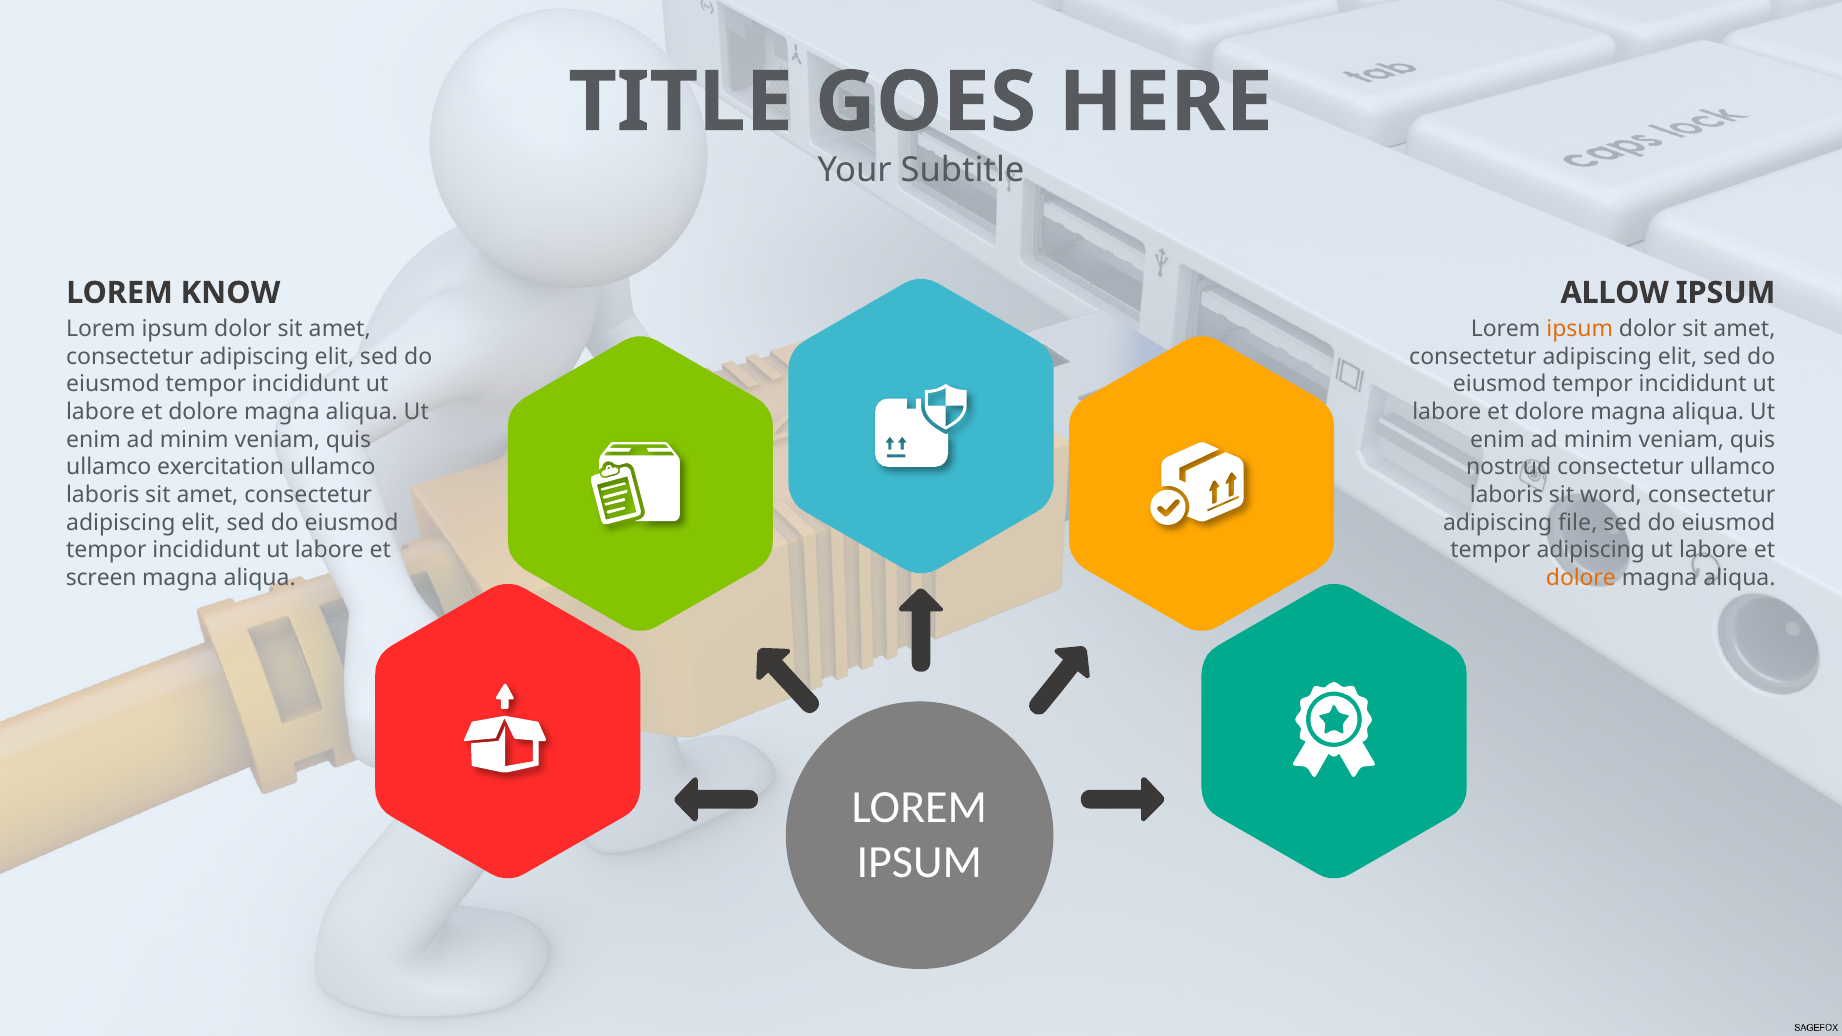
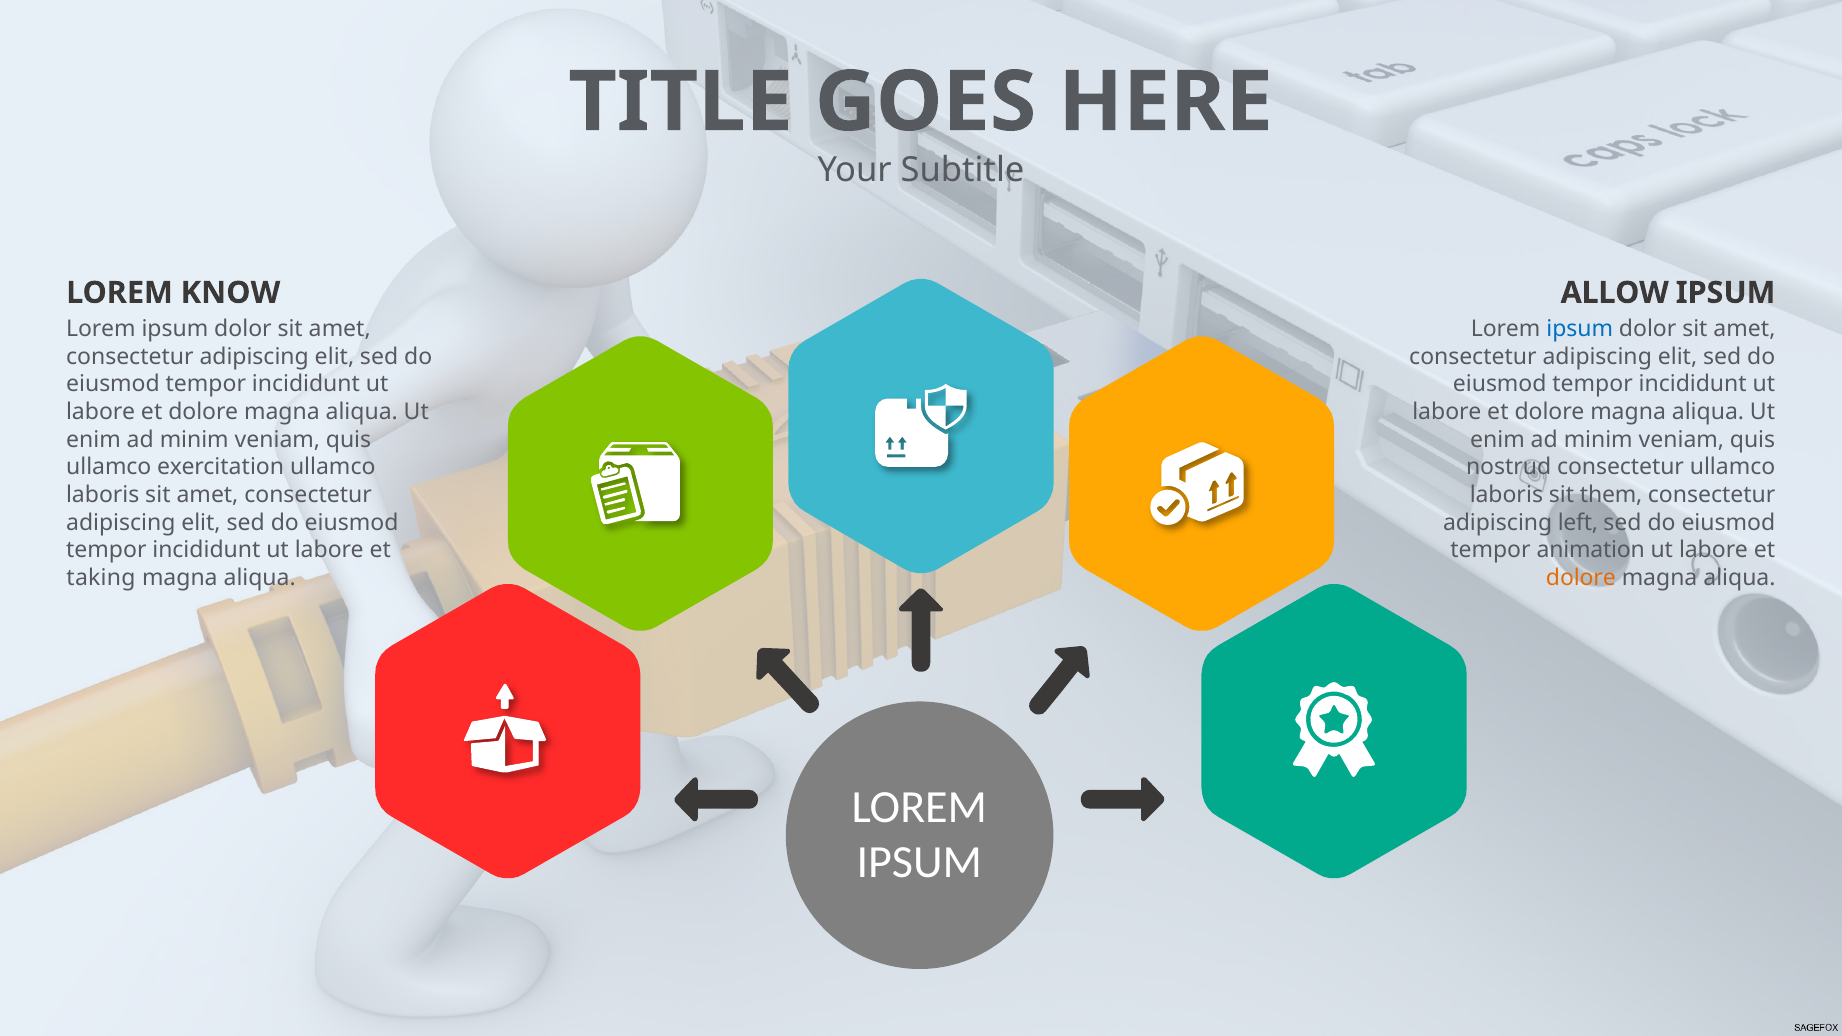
ipsum colour: orange -> blue (1580, 329)
word: word -> them (1611, 495)
file: file -> left (1578, 522)
tempor adipiscing: adipiscing -> animation (1591, 550)
screen: screen -> taking (101, 578)
